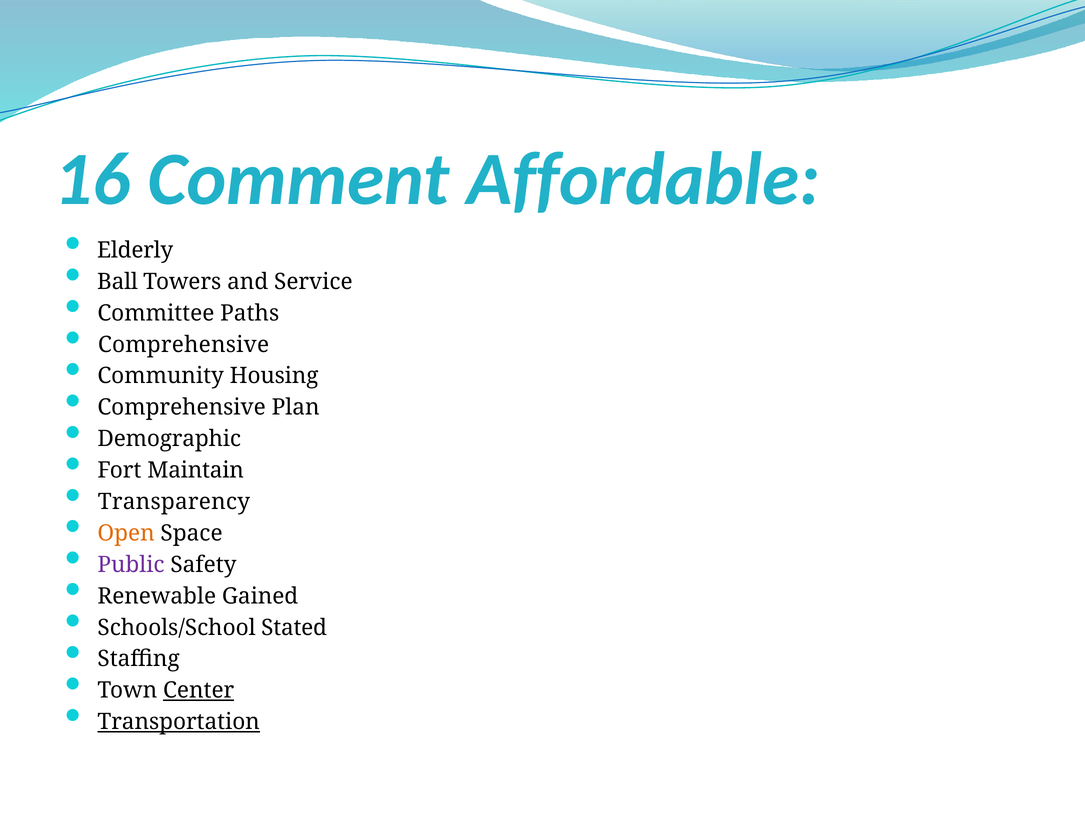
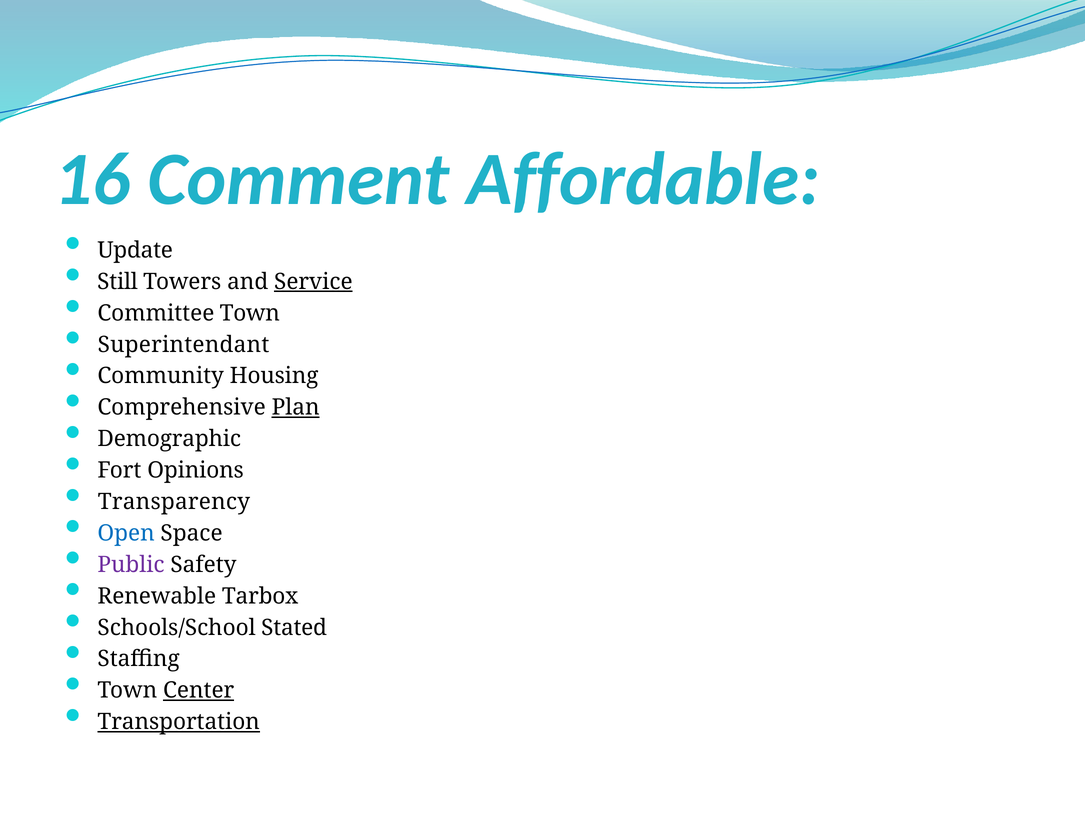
Elderly: Elderly -> Update (135, 250)
Ball: Ball -> Still (118, 282)
Service underline: none -> present (313, 282)
Committee Paths: Paths -> Town (250, 313)
Comprehensive: Comprehensive -> Superintendant (184, 344)
Plan underline: none -> present (296, 407)
Maintain: Maintain -> Opinions (196, 470)
Open colour: orange -> blue (126, 533)
Gained: Gained -> Tarbox (260, 596)
